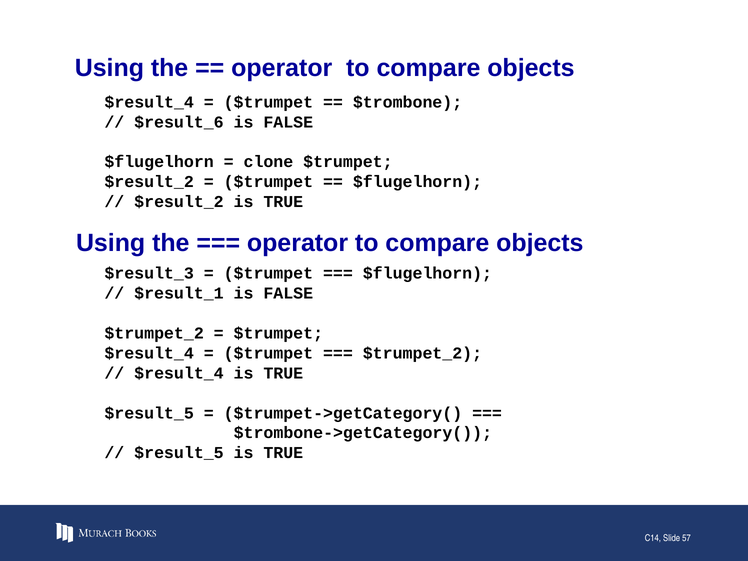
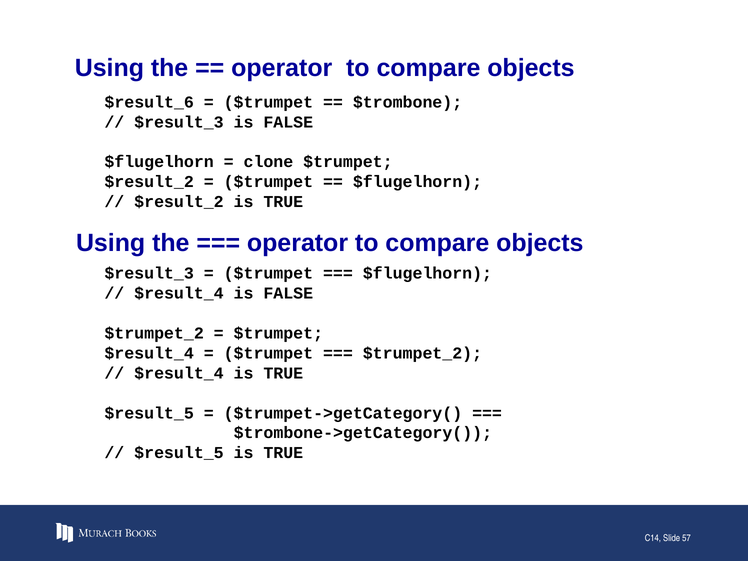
$result_4: $result_4 -> $result_6 (149, 102)
$result_6: $result_6 -> $result_3 (179, 122)
$result_1: $result_1 -> $result_4 (179, 293)
